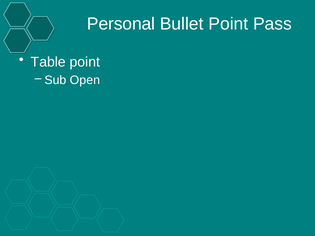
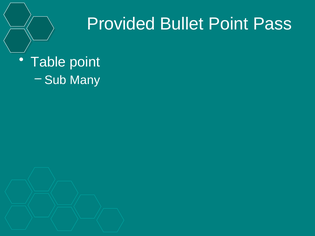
Personal: Personal -> Provided (121, 24)
Open: Open -> Many (85, 80)
